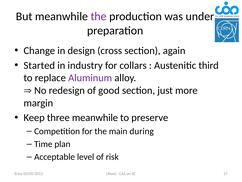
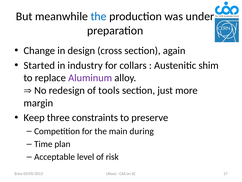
the colour: purple -> blue (99, 16)
third: third -> shim (209, 65)
good: good -> tools (109, 90)
three meanwhile: meanwhile -> constraints (95, 117)
